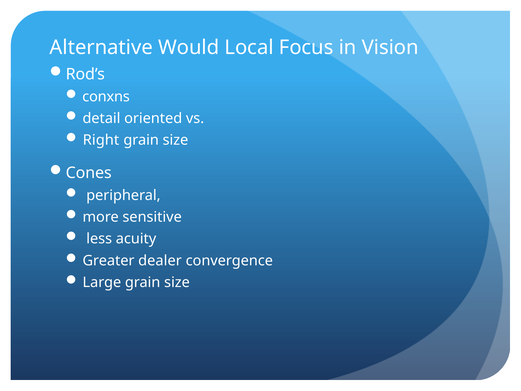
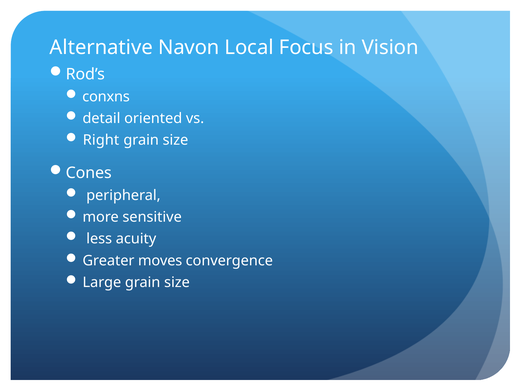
Would: Would -> Navon (189, 47)
dealer: dealer -> moves (160, 260)
